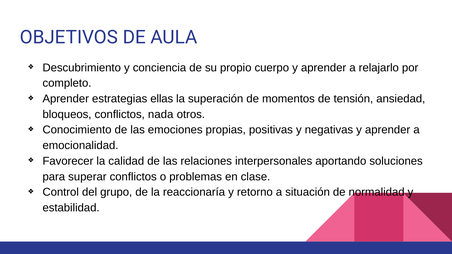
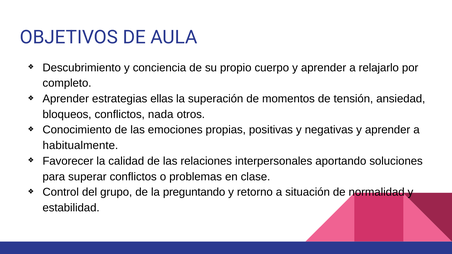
emocionalidad: emocionalidad -> habitualmente (80, 146)
reaccionaría: reaccionaría -> preguntando (194, 192)
